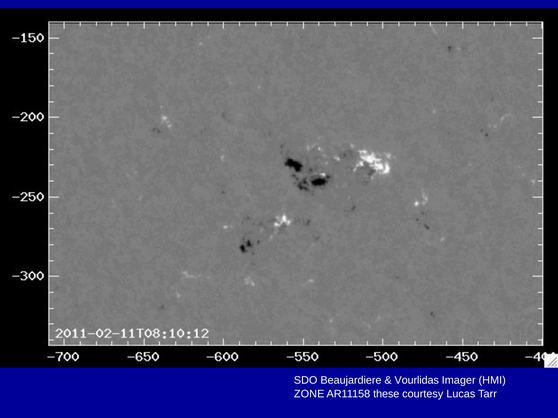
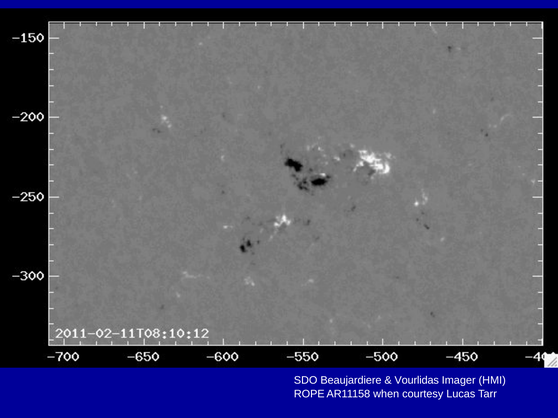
ZONE: ZONE -> ROPE (309, 394)
these: these -> when (386, 394)
